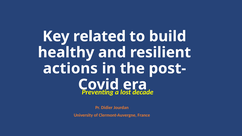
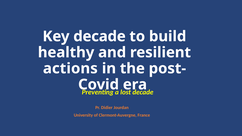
Key related: related -> decade (99, 36)
